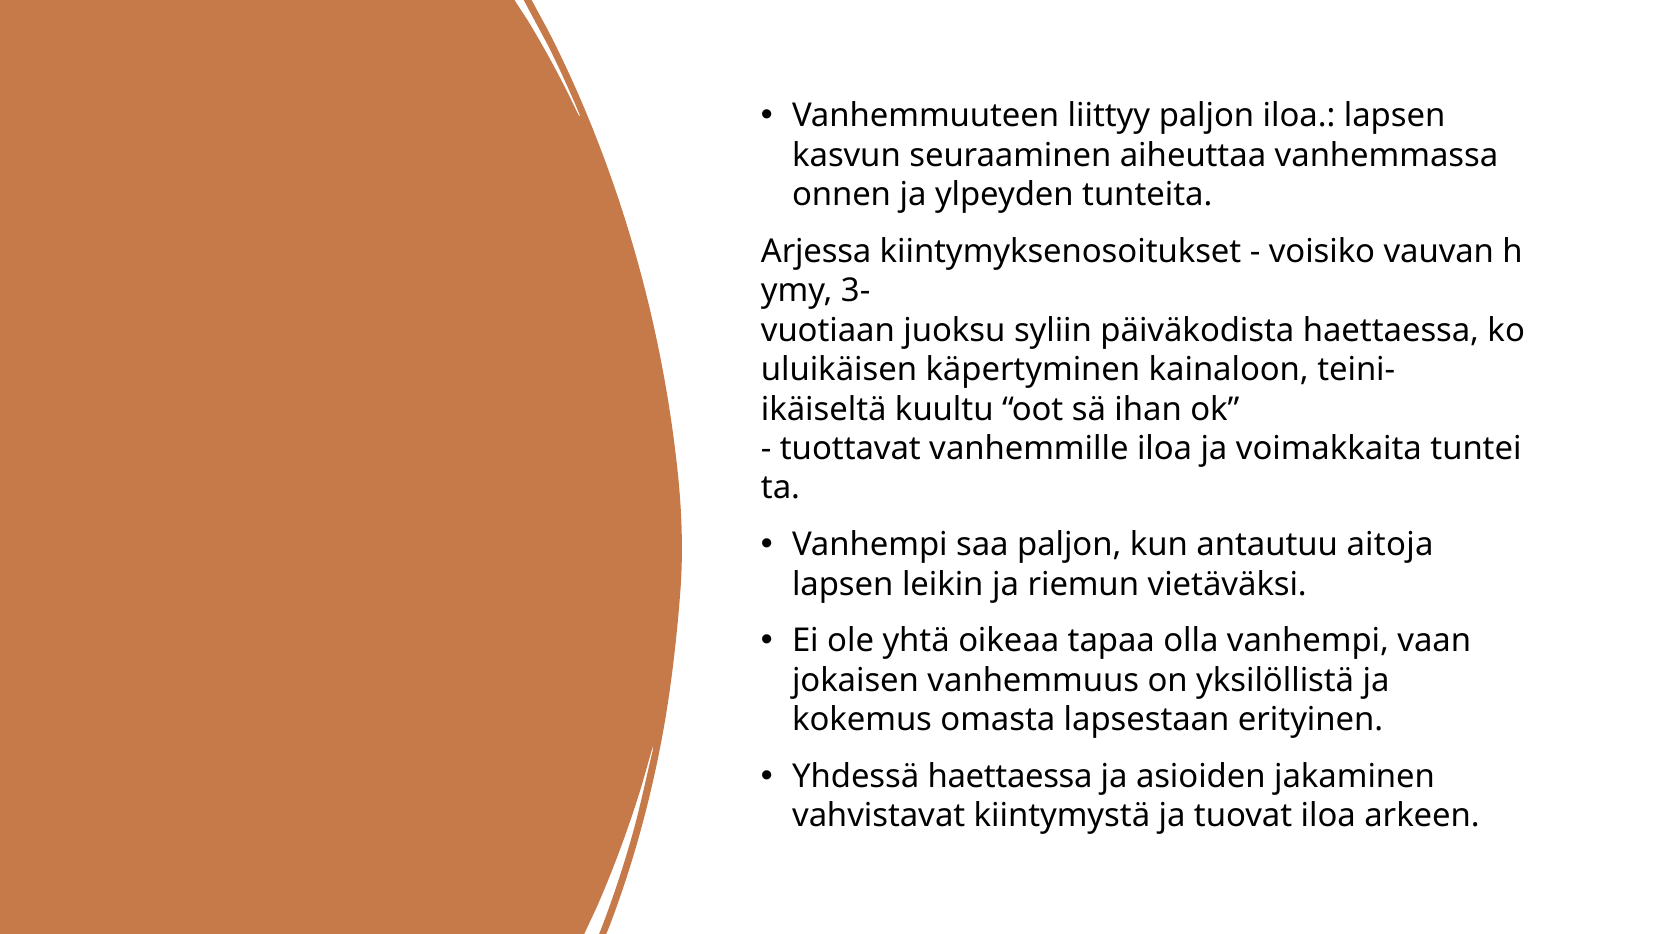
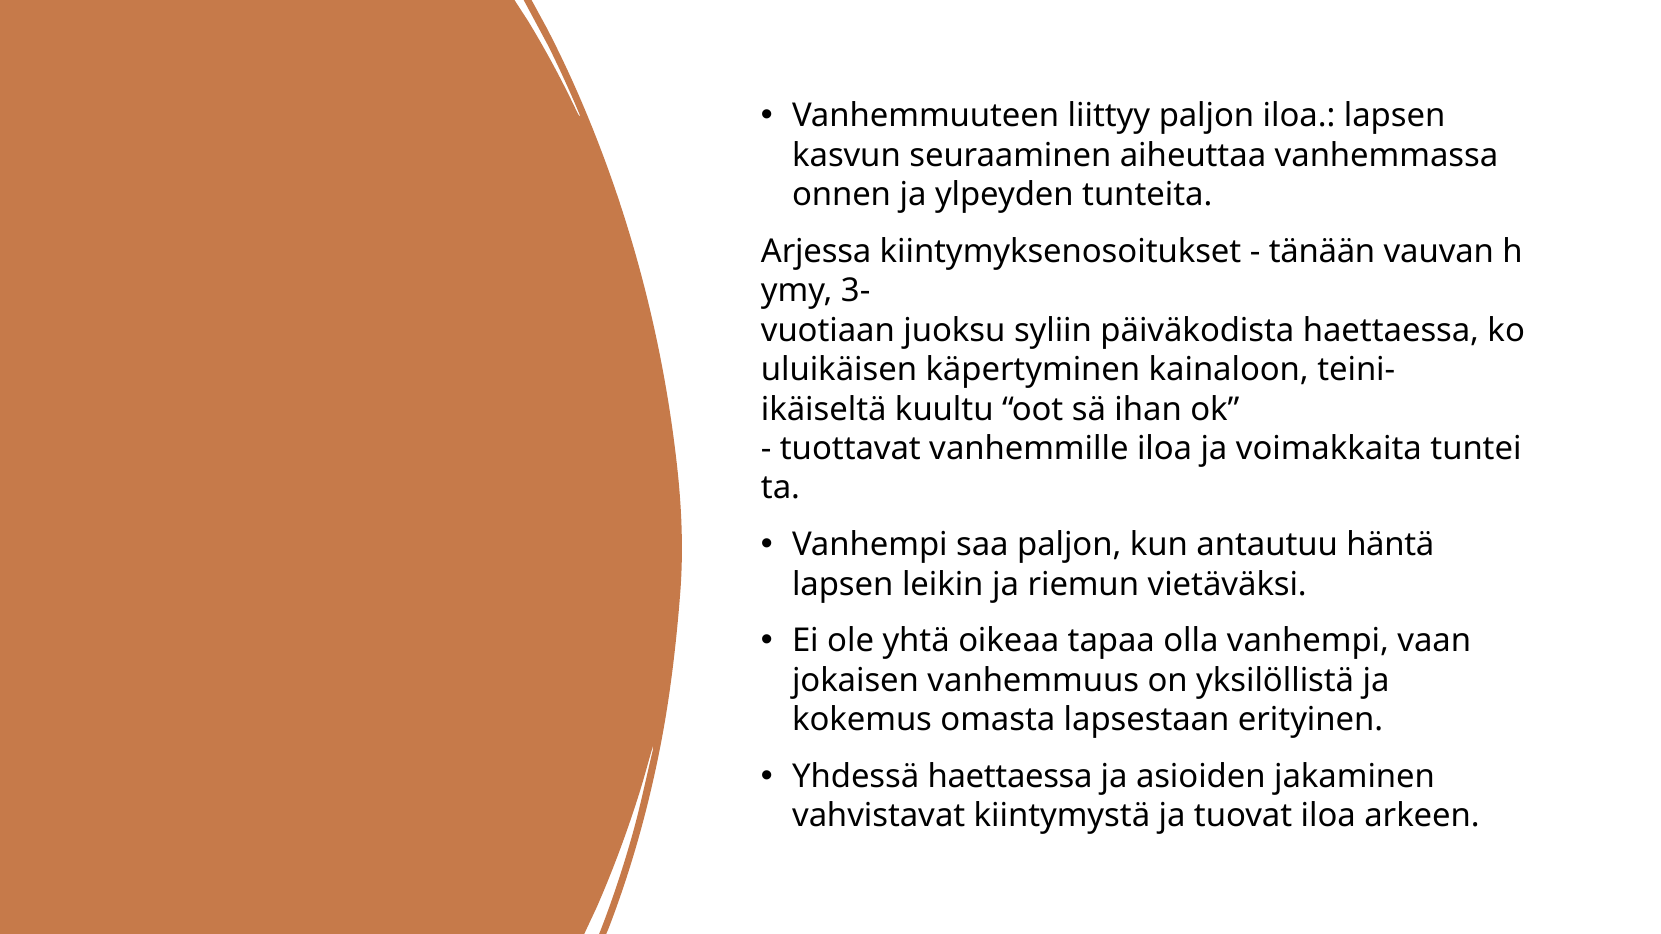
voisiko: voisiko -> tänään (1322, 252)
aitoja: aitoja -> häntä (1390, 545)
